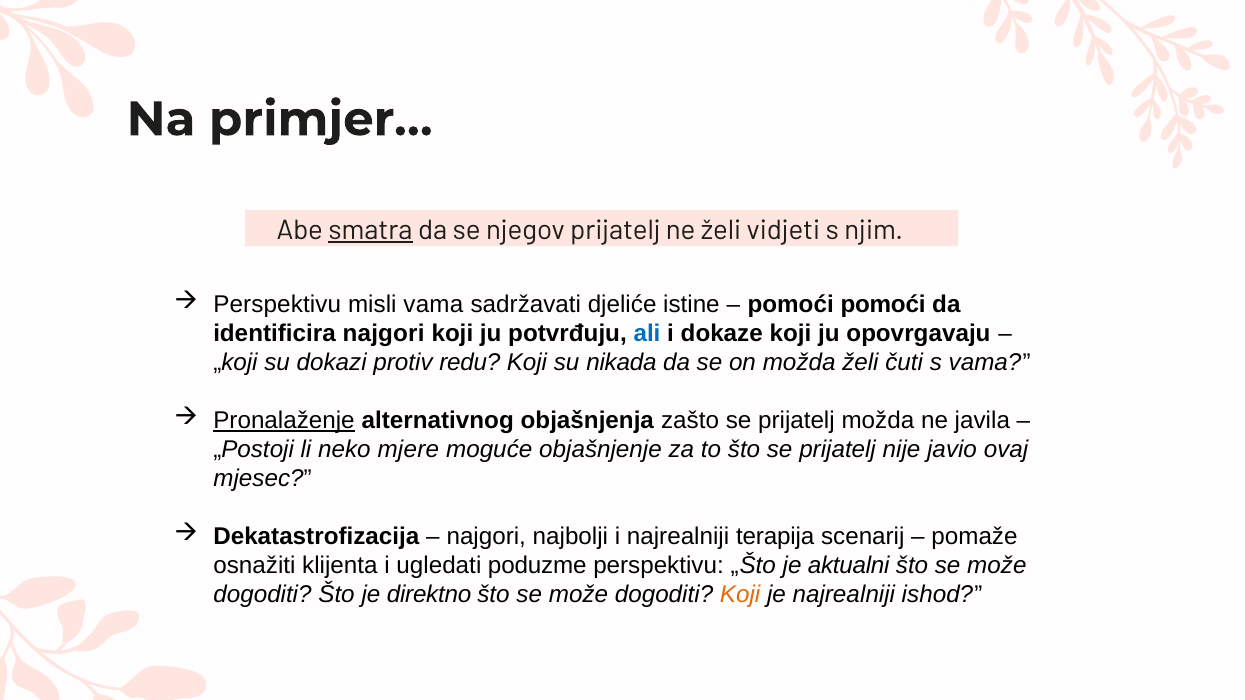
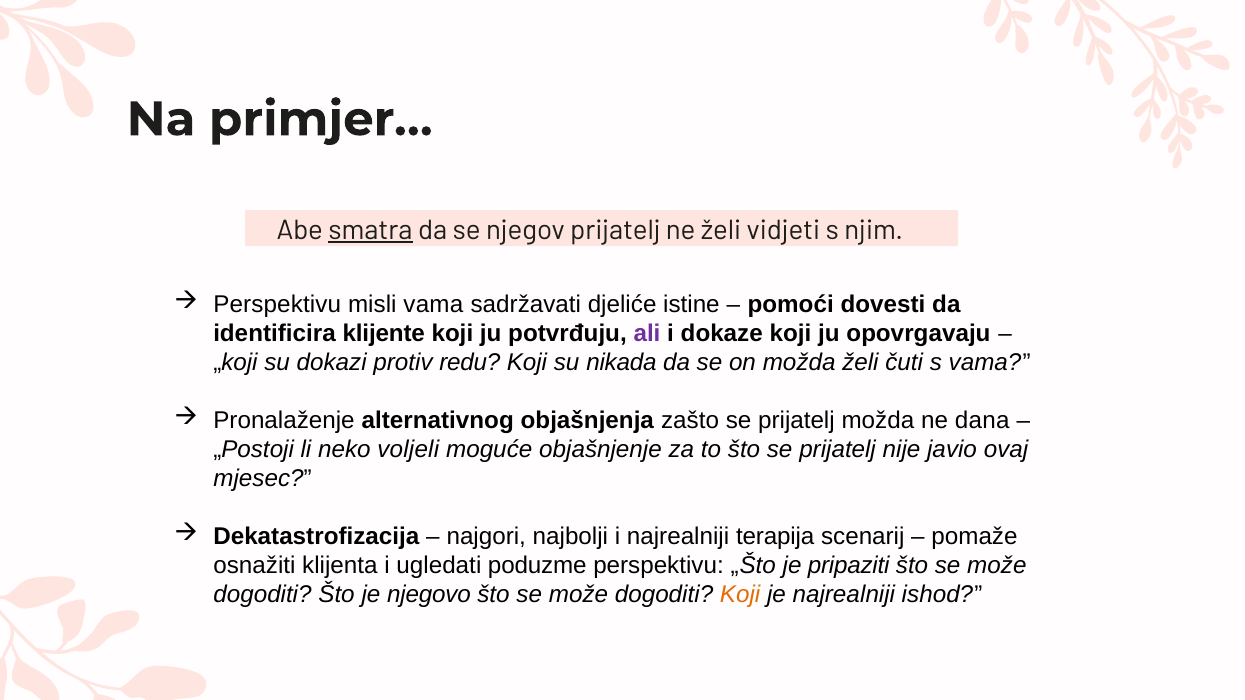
pomoći pomoći: pomoći -> dovesti (883, 304)
identificira najgori: najgori -> klijente (384, 333)
ali colour: blue -> purple (647, 333)
Pronalaženje underline: present -> none (284, 421)
javila: javila -> dana (982, 421)
mjere: mjere -> voljeli (408, 450)
aktualni: aktualni -> pripaziti (849, 566)
direktno: direktno -> njegovo (429, 595)
